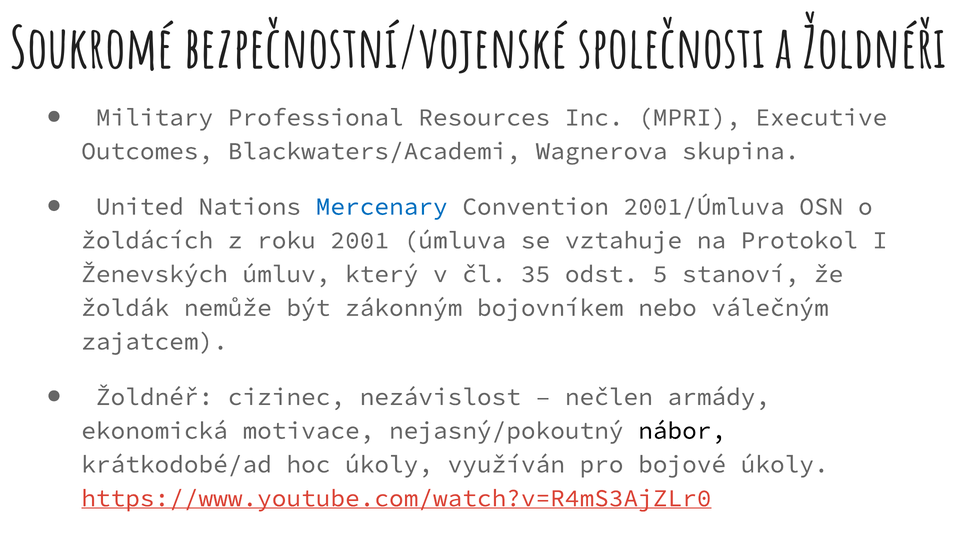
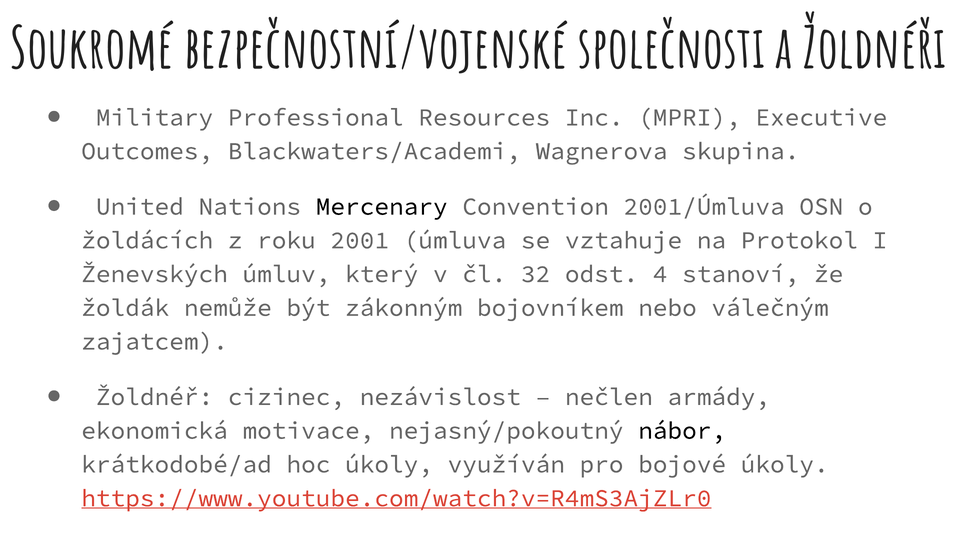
Mercenary colour: blue -> black (382, 206)
35: 35 -> 32 (536, 274)
5: 5 -> 4 (660, 274)
